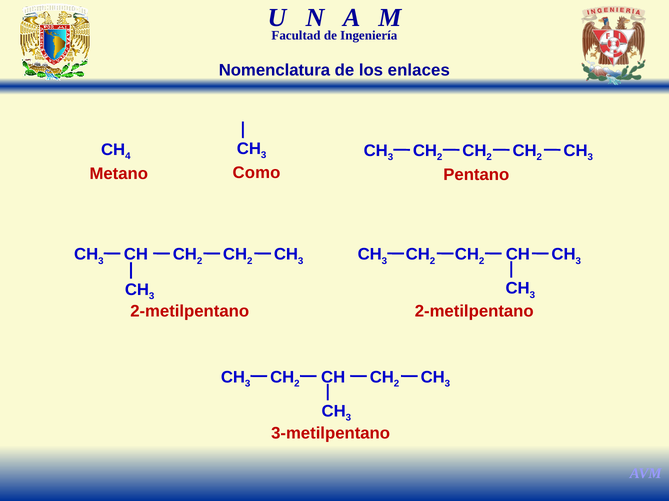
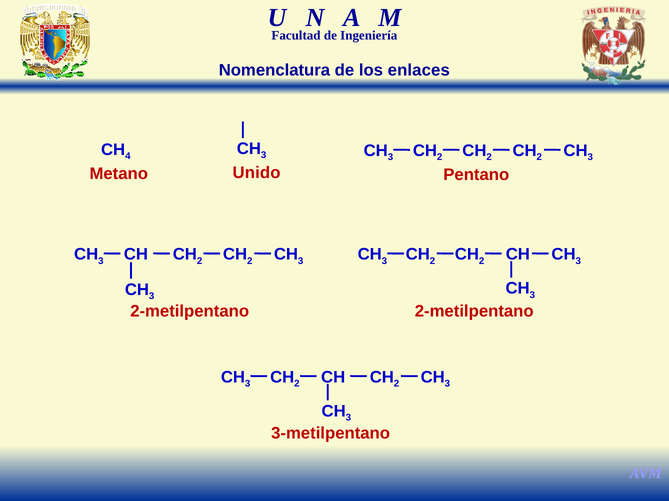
Como: Como -> Unido (257, 173)
